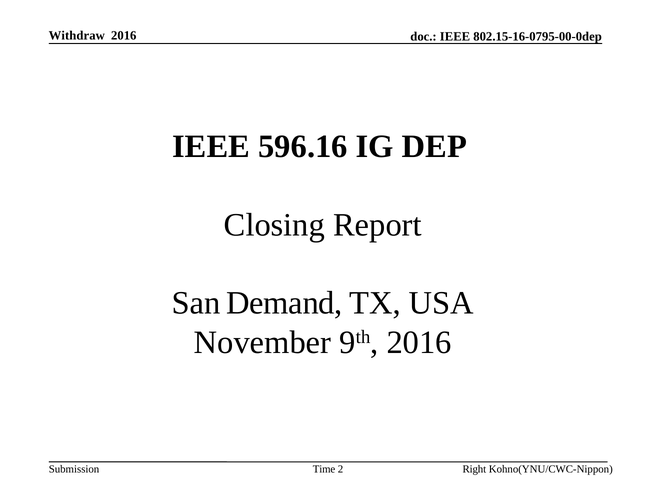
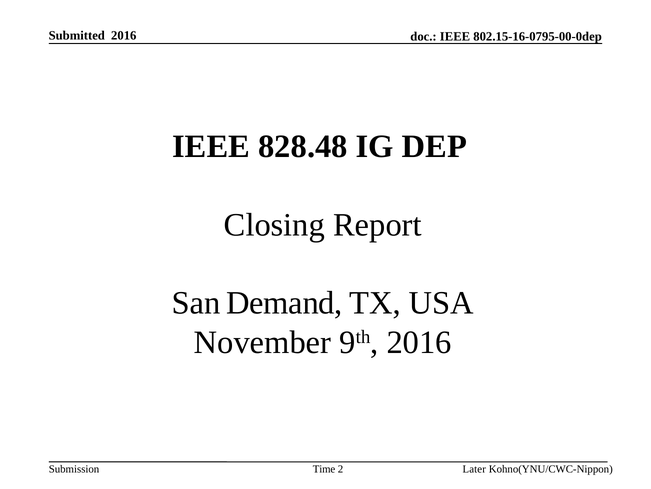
Withdraw: Withdraw -> Submitted (77, 36)
596.16: 596.16 -> 828.48 (303, 146)
Right: Right -> Later (474, 468)
